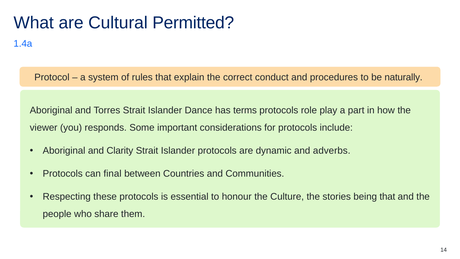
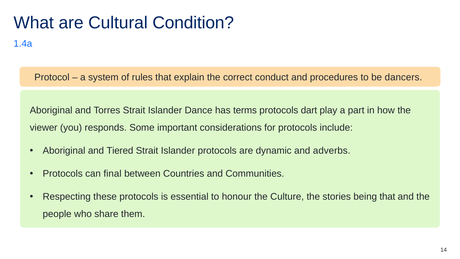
Permitted: Permitted -> Condition (193, 23)
naturally: naturally -> dancers (403, 77)
role: role -> dart (309, 110)
Clarity: Clarity -> Tiered (120, 151)
